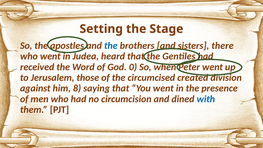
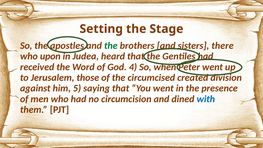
the colour: blue -> green (111, 46)
who went: went -> upon (50, 56)
0: 0 -> 4 (133, 67)
8: 8 -> 5 (77, 88)
